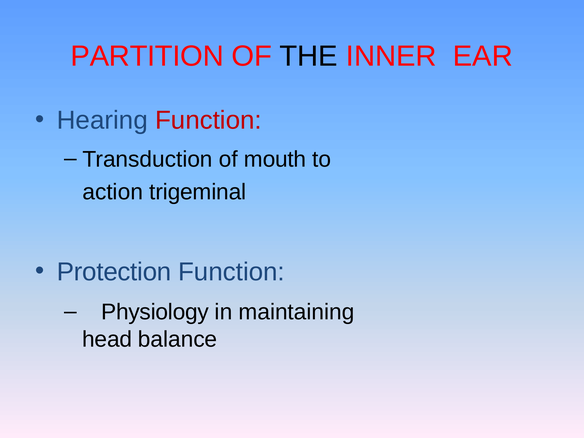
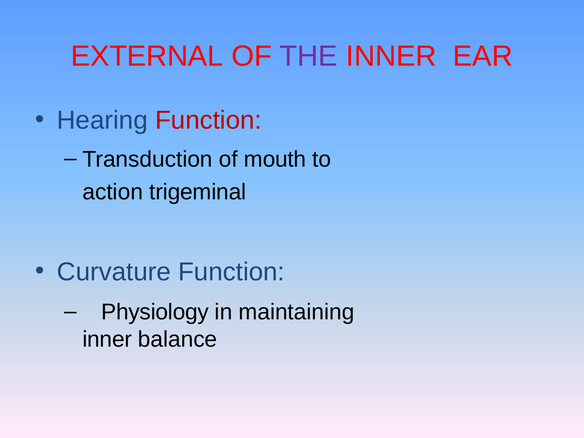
PARTITION: PARTITION -> EXTERNAL (147, 56)
THE colour: black -> purple (309, 56)
Protection: Protection -> Curvature (114, 272)
head: head -> inner (107, 339)
